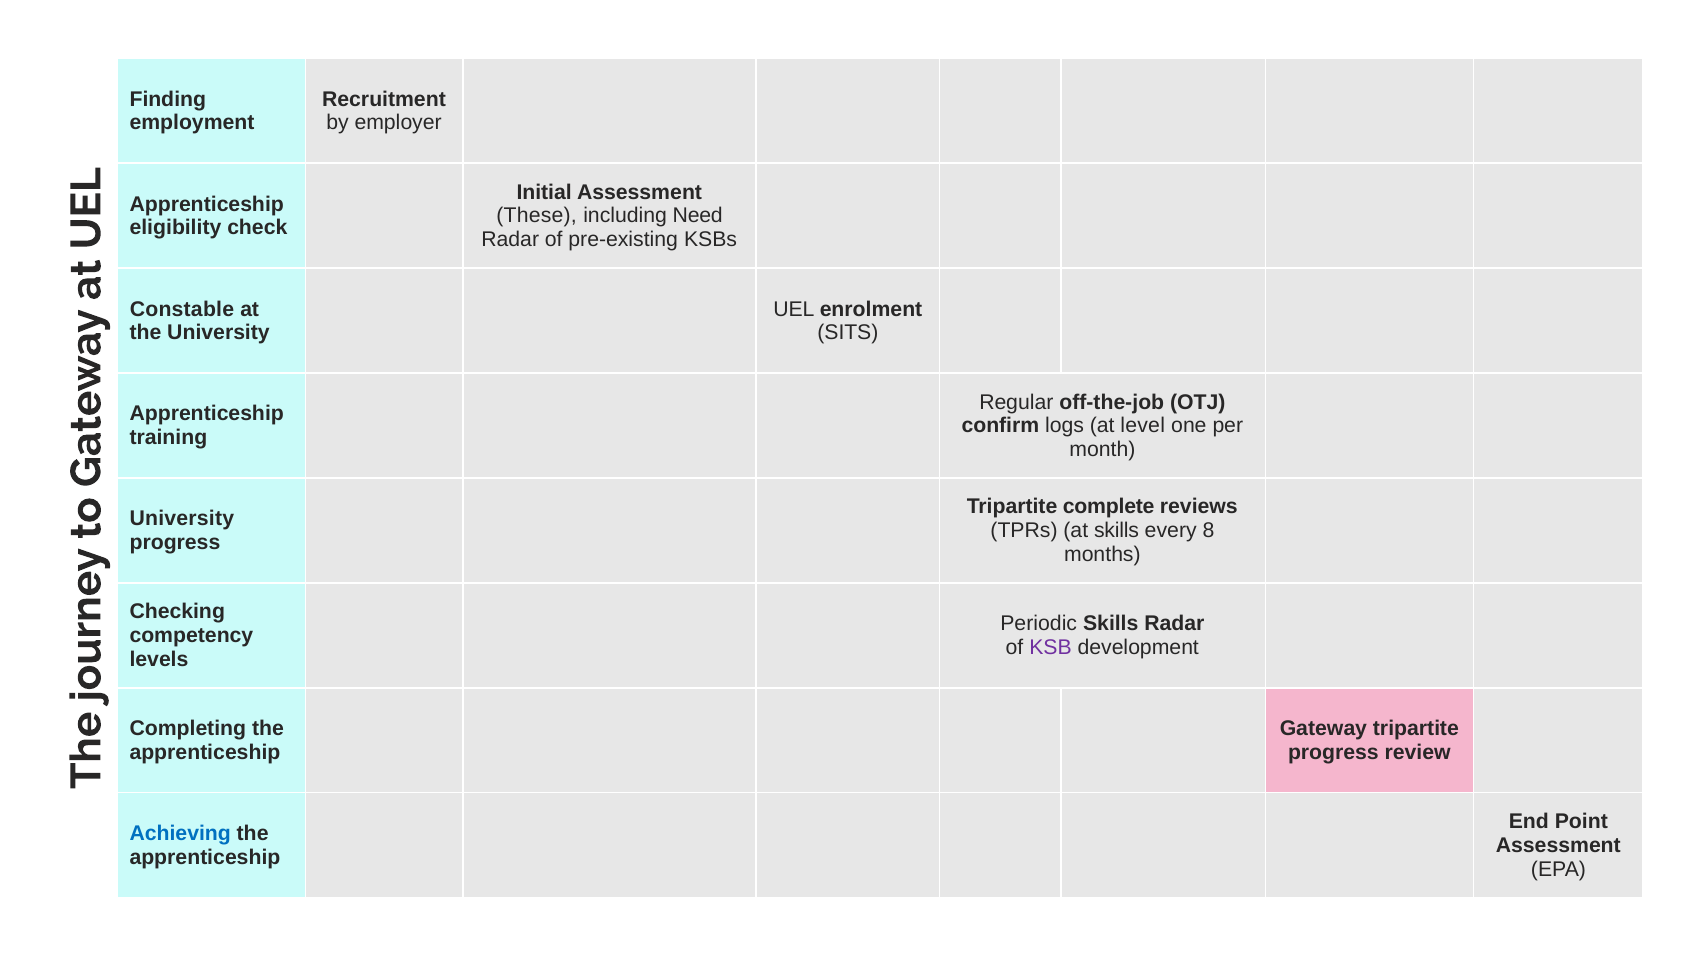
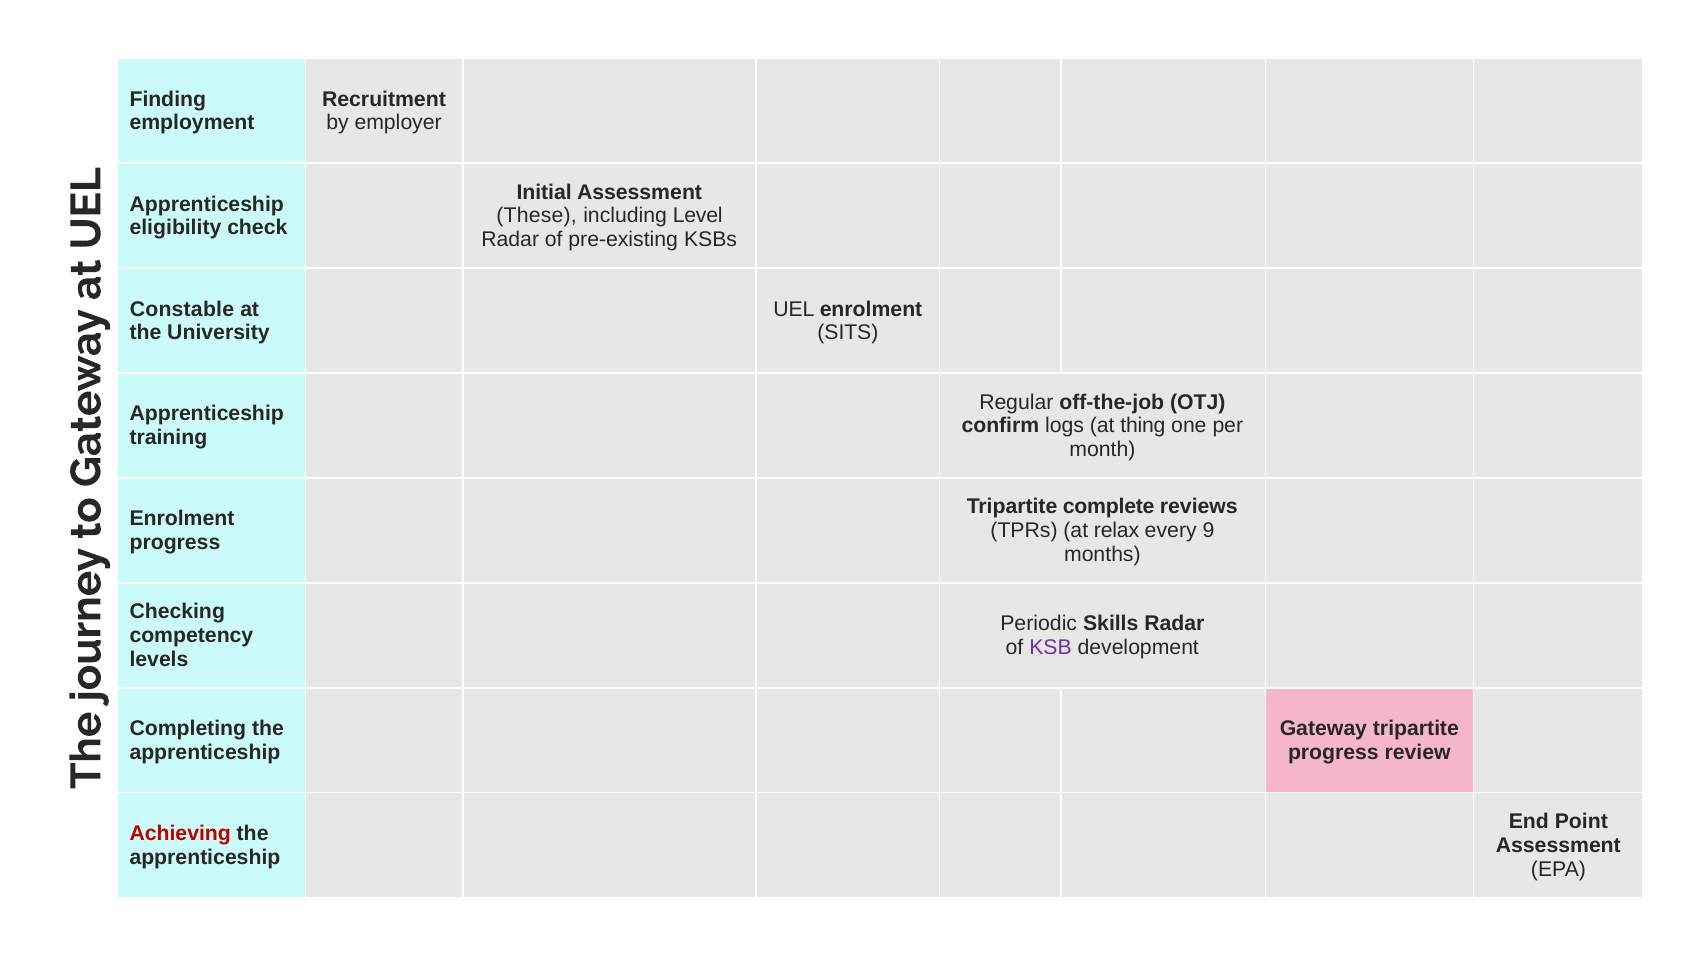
Need: Need -> Level (698, 216)
level: level -> thing (1143, 426)
University: University -> Enrolment (182, 519)
at skills: skills -> relax (1117, 531)
8: 8 -> 9 (1208, 531)
Achieving colour: blue -> red (180, 834)
